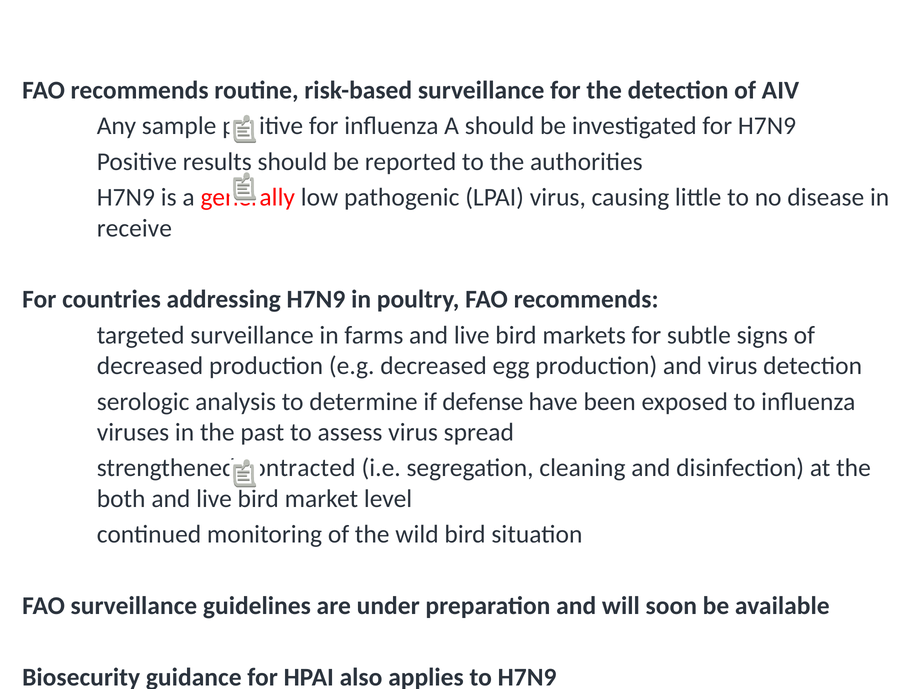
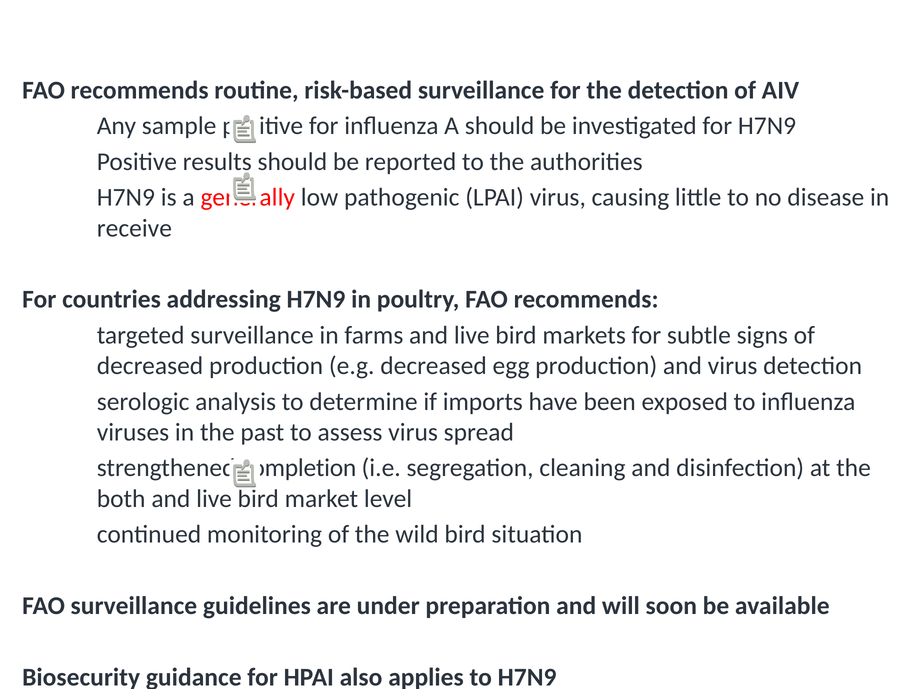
defense: defense -> imports (483, 401)
contracted: contracted -> completion (299, 468)
